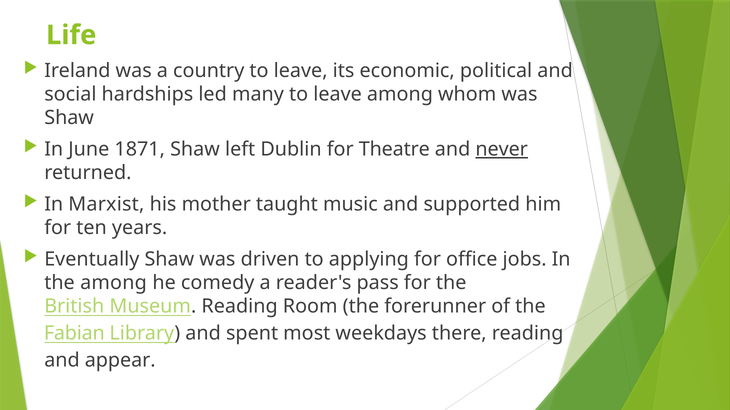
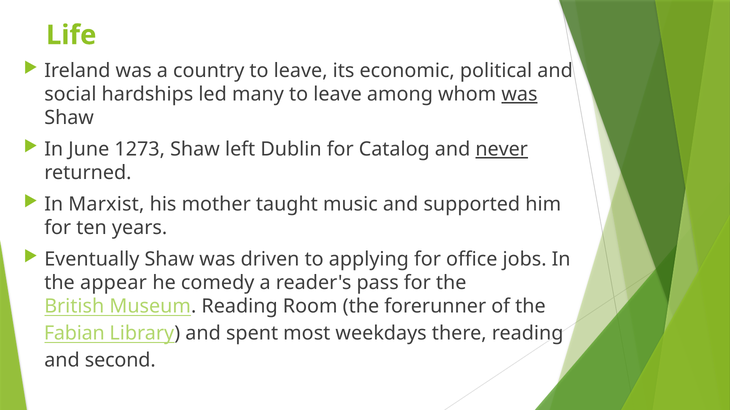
was underline: none -> present (519, 94)
1871: 1871 -> 1273 (140, 149)
Theatre: Theatre -> Catalog (394, 149)
the among: among -> appear (113, 283)
appear: appear -> second (120, 361)
